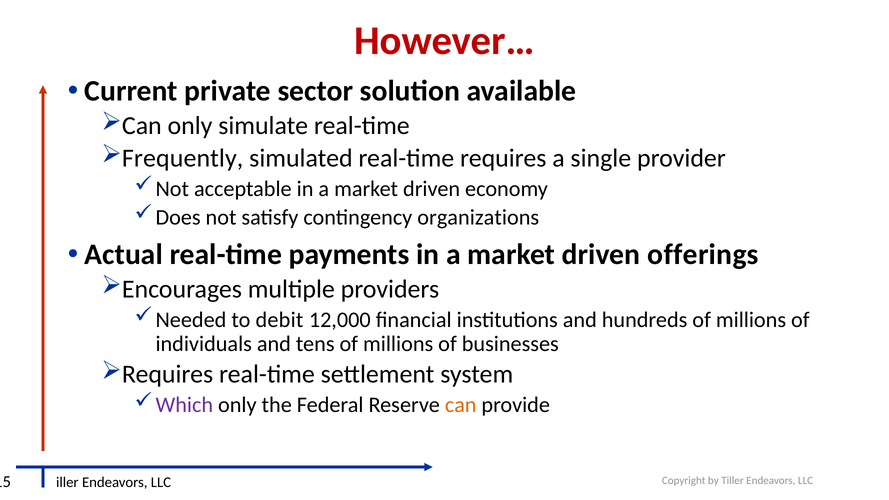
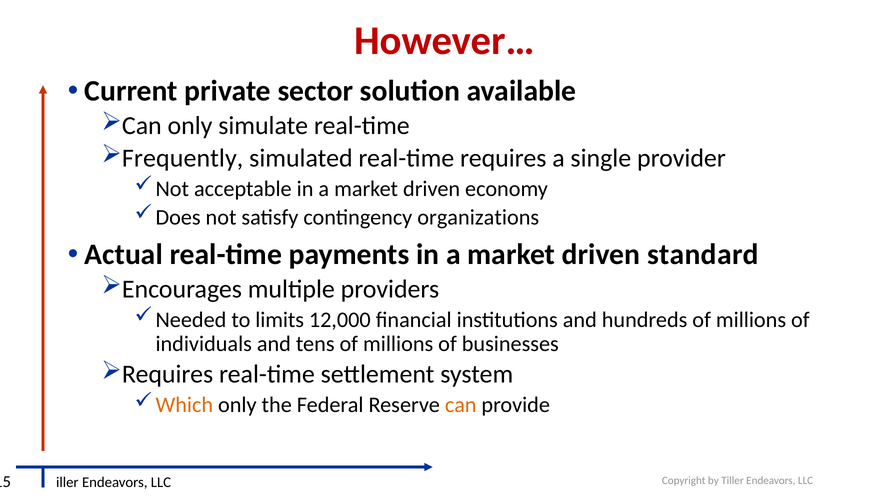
offerings: offerings -> standard (703, 255)
debit: debit -> limits (280, 320)
Which colour: purple -> orange (184, 405)
